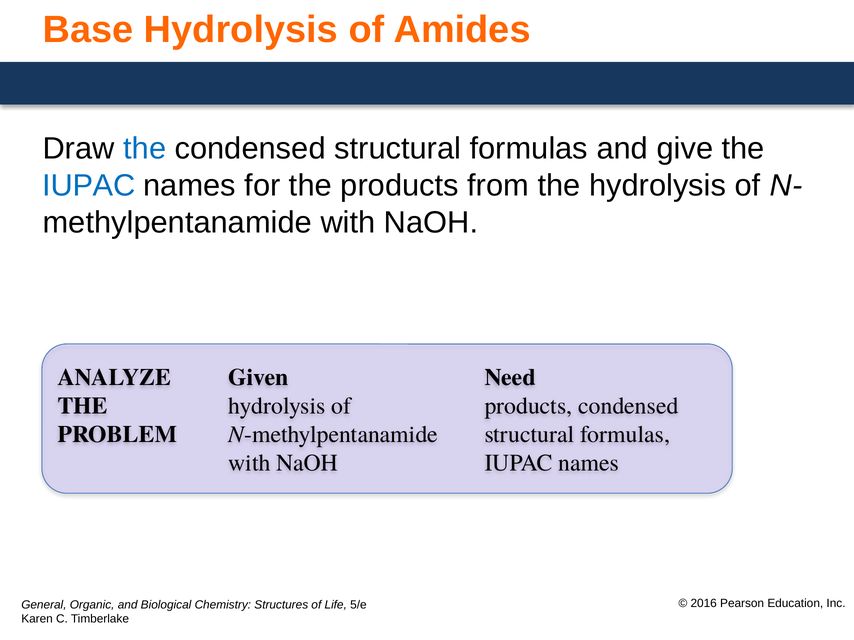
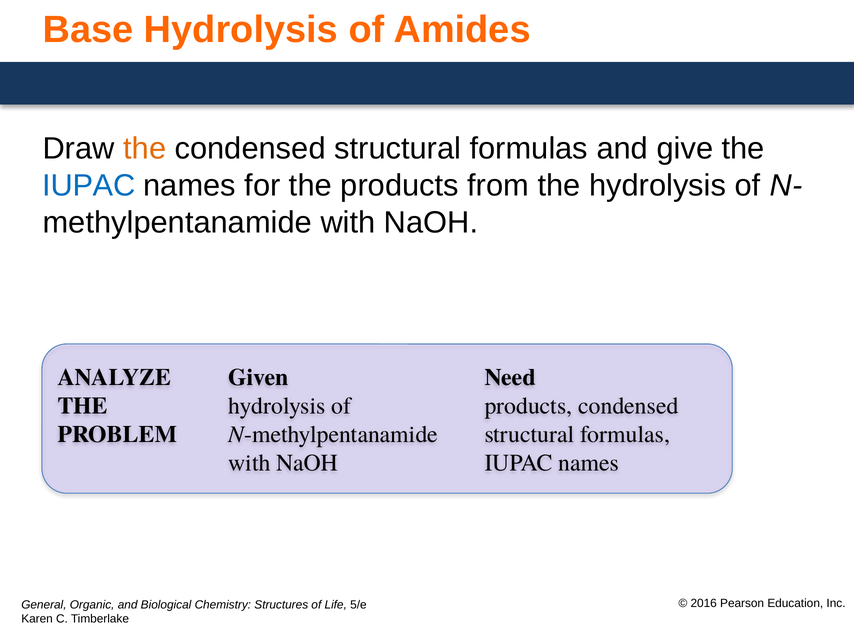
the colour: blue -> orange (145, 149)
